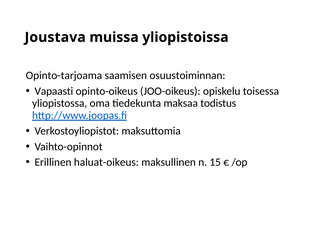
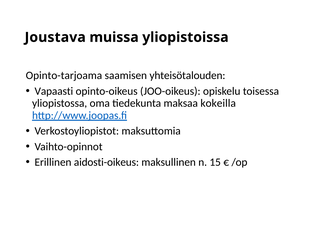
osuustoiminnan: osuustoiminnan -> yhteisötalouden (187, 75)
todistus: todistus -> kokeilla (218, 103)
haluat-oikeus: haluat-oikeus -> aidosti-oikeus (106, 162)
